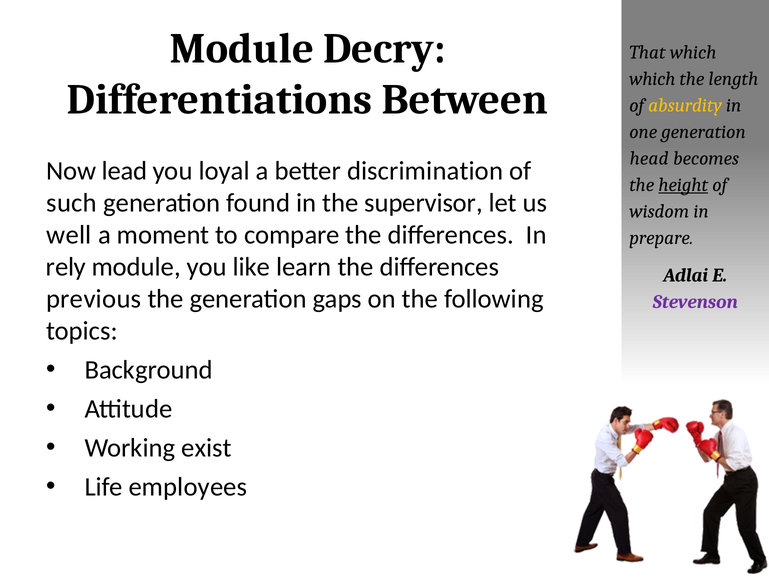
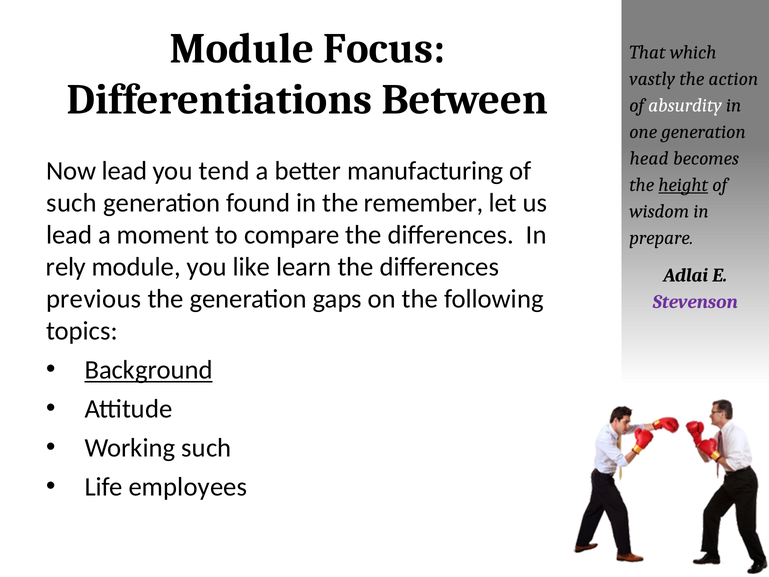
Decry: Decry -> Focus (384, 49)
which: which -> vastly (652, 79)
length: length -> action (733, 79)
absurdity colour: yellow -> white (685, 105)
loyal: loyal -> tend (224, 171)
discrimination: discrimination -> manufacturing (425, 171)
supervisor: supervisor -> remember (424, 203)
well: well -> lead (69, 235)
Background underline: none -> present (149, 370)
Working exist: exist -> such (206, 448)
